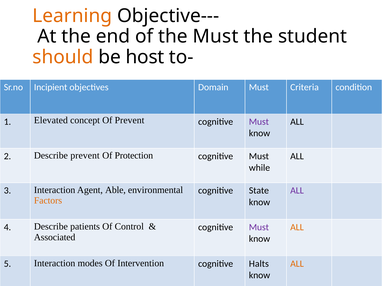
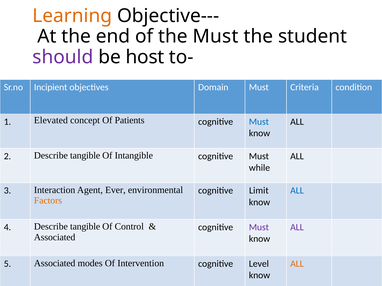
should colour: orange -> purple (63, 57)
Of Prevent: Prevent -> Patients (130, 120)
Must colour: purple -> blue (259, 122)
2 Describe prevent: prevent -> tangible (85, 156)
Protection: Protection -> Intangible (134, 156)
Able: Able -> Ever (115, 190)
State: State -> Limit (259, 191)
ALL colour: purple -> blue (297, 191)
4 Describe patients: patients -> tangible (85, 227)
ALL colour: orange -> purple (297, 228)
5 Interaction: Interaction -> Associated (55, 264)
Halts: Halts -> Level (259, 264)
